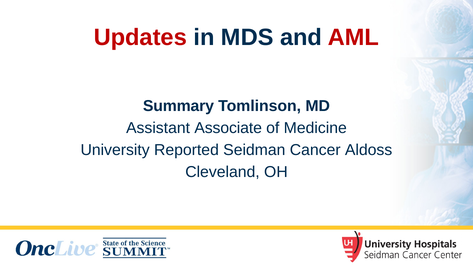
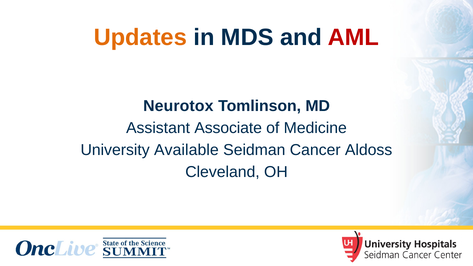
Updates colour: red -> orange (140, 38)
Summary: Summary -> Neurotox (178, 106)
Reported: Reported -> Available (186, 150)
